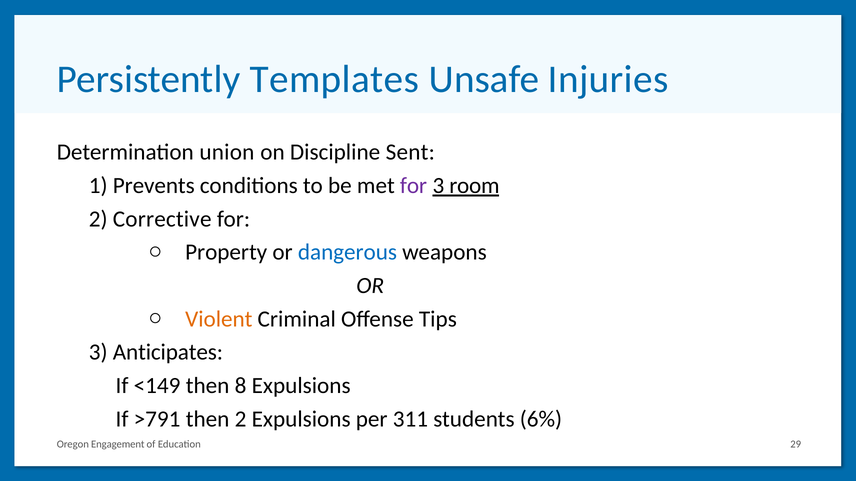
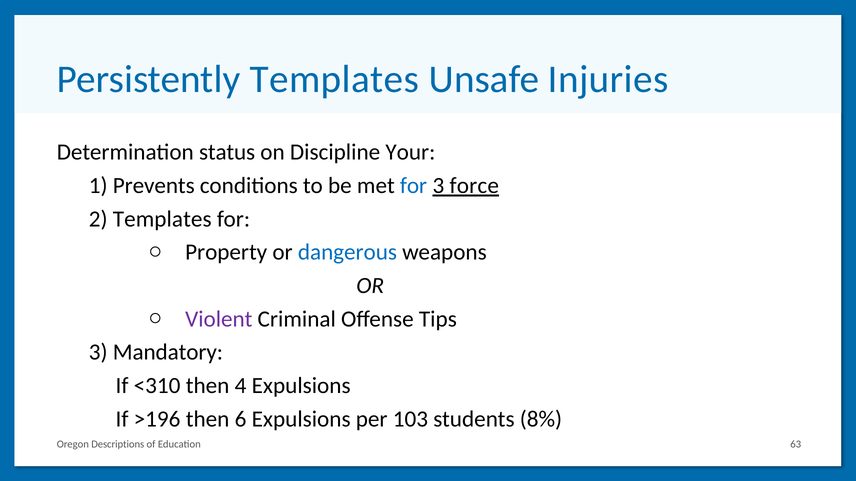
union: union -> status (227, 152)
Sent: Sent -> Your (410, 152)
for colour: purple -> blue (414, 186)
room: room -> force (474, 186)
2 Corrective: Corrective -> Templates (162, 219)
Violent colour: orange -> purple (219, 319)
Anticipates: Anticipates -> Mandatory (168, 353)
<149: <149 -> <310 (157, 386)
8: 8 -> 4 (241, 386)
>791: >791 -> >196 (157, 419)
then 2: 2 -> 6 (241, 419)
311: 311 -> 103 (410, 419)
6%: 6% -> 8% (541, 419)
Engagement: Engagement -> Descriptions (118, 445)
29: 29 -> 63 (796, 445)
